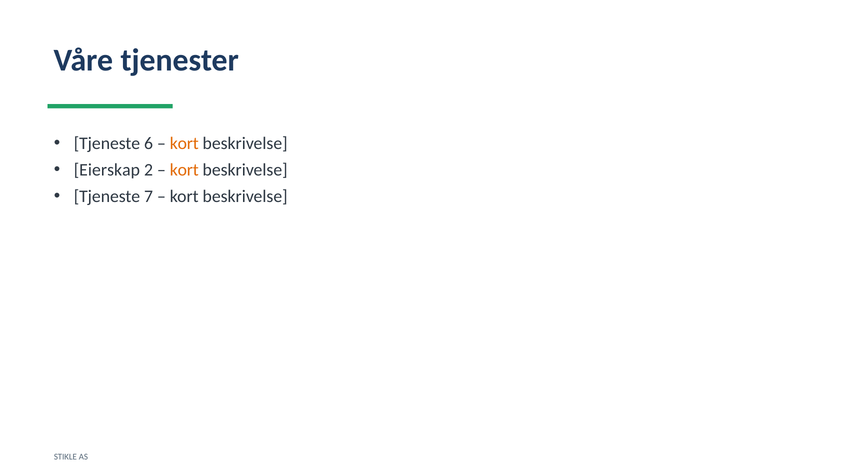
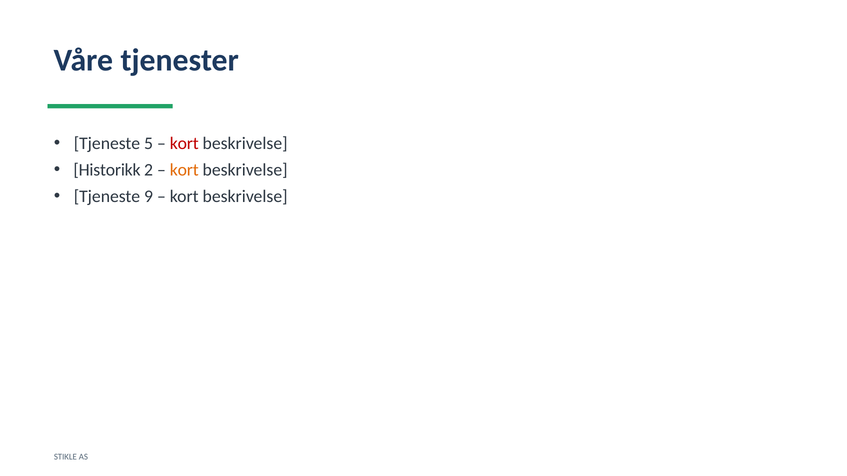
6: 6 -> 5 (148, 143)
kort colour: orange -> red (184, 143)
Eierskap: Eierskap -> Historikk (107, 170)
7: 7 -> 9 (148, 196)
